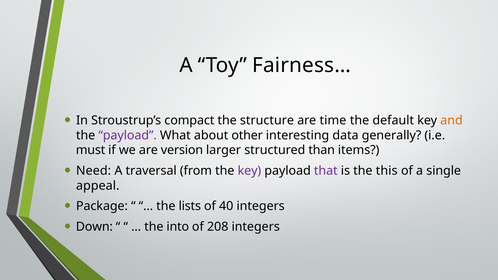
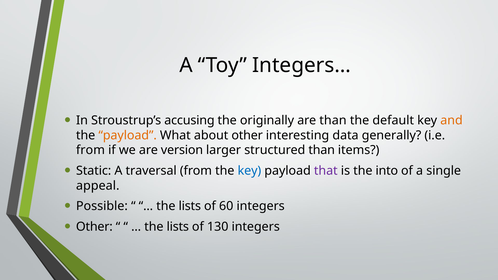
Fairness…: Fairness… -> Integers… (302, 65)
compact: compact -> accusing (189, 120)
structure: structure -> originally (267, 120)
are time: time -> than (333, 120)
payload colour: purple -> orange (128, 135)
must: must -> from (90, 150)
Need: Need -> Static (94, 171)
key colour: purple -> blue (249, 171)
this: this -> into (387, 171)
Package: Package -> Possible (102, 206)
40: 40 -> 60 (226, 206)
Down: Down -> Other (94, 227)
into: into -> lists (178, 227)
208: 208 -> 130 (218, 227)
